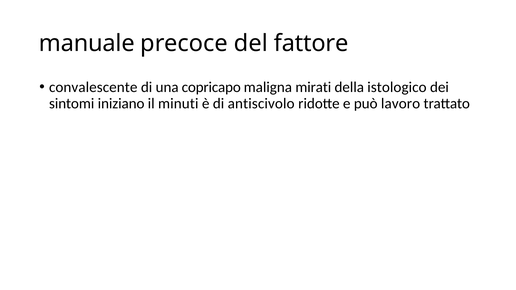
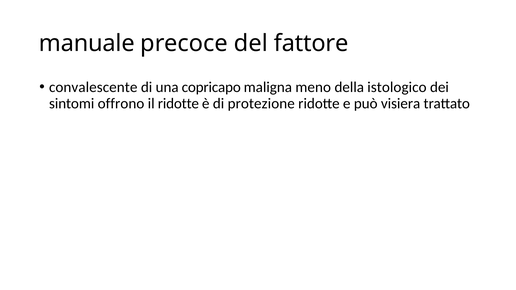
mirati: mirati -> meno (313, 87)
iniziano: iniziano -> offrono (121, 103)
il minuti: minuti -> ridotte (178, 103)
antiscivolo: antiscivolo -> protezione (261, 103)
lavoro: lavoro -> visiera (401, 103)
